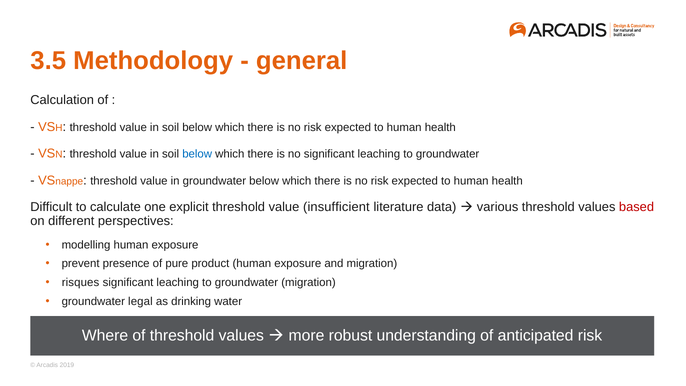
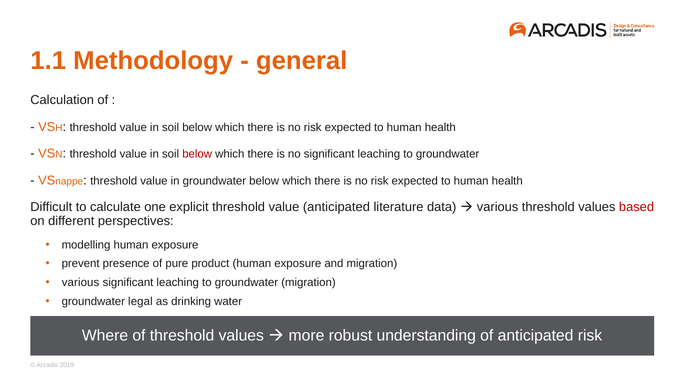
3.5: 3.5 -> 1.1 (48, 61)
below colour: blue -> red (197, 154)
value insufficient: insufficient -> anticipated (336, 207)
risques: risques -> various (81, 282)
